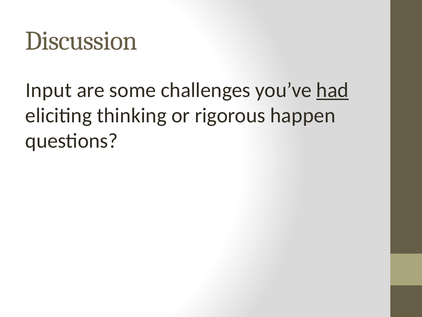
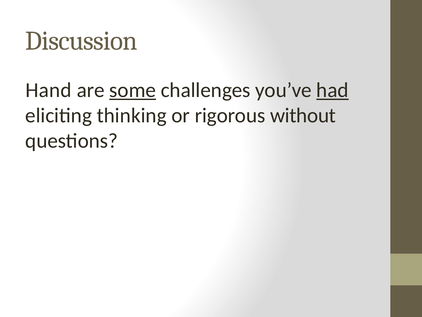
Input: Input -> Hand (49, 90)
some underline: none -> present (133, 90)
happen: happen -> without (303, 115)
